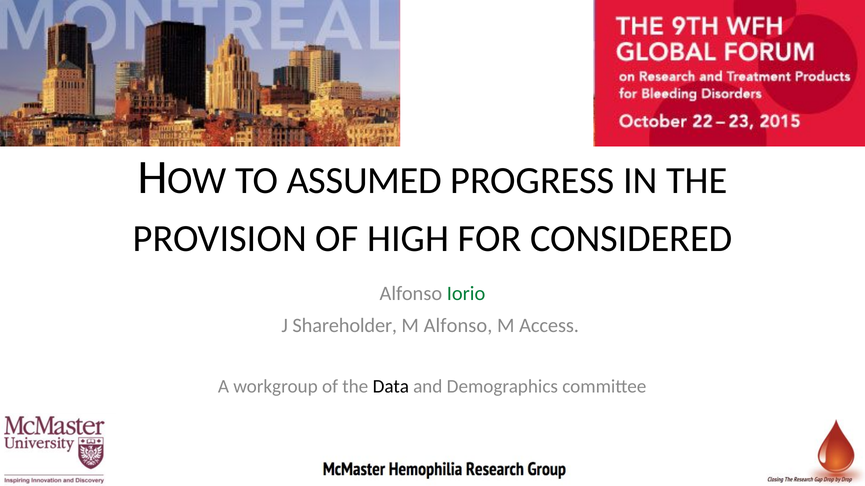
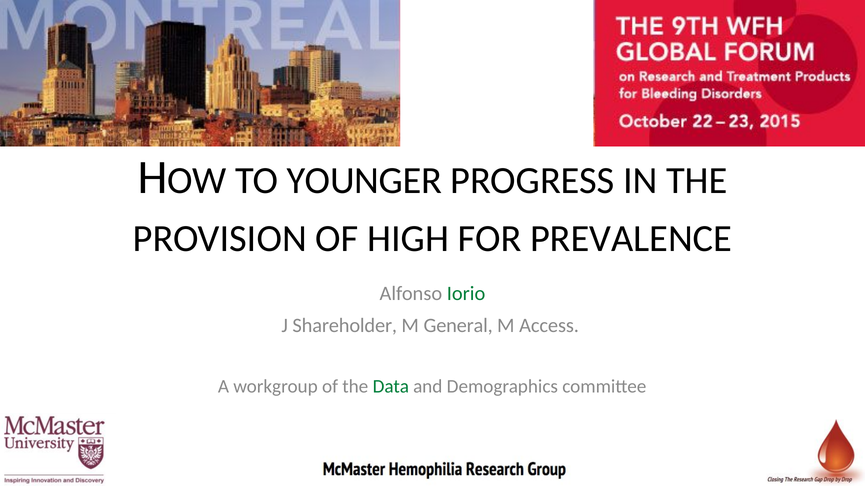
ASSUMED: ASSUMED -> YOUNGER (364, 181)
CONSIDERED: CONSIDERED -> PREVALENCE (631, 239)
M Alfonso: Alfonso -> General (458, 326)
Data colour: black -> green (391, 387)
